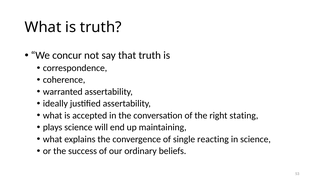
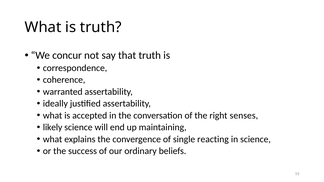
stating: stating -> senses (244, 116)
plays: plays -> likely (53, 127)
